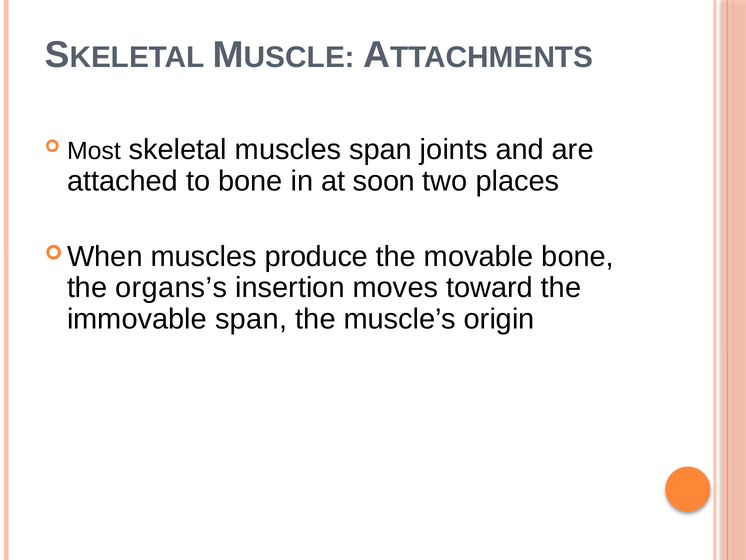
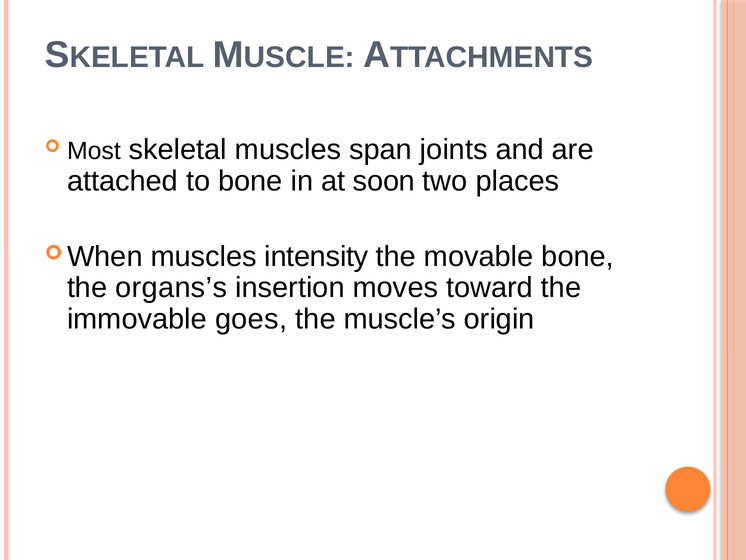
produce: produce -> intensity (316, 256)
immovable span: span -> goes (251, 319)
